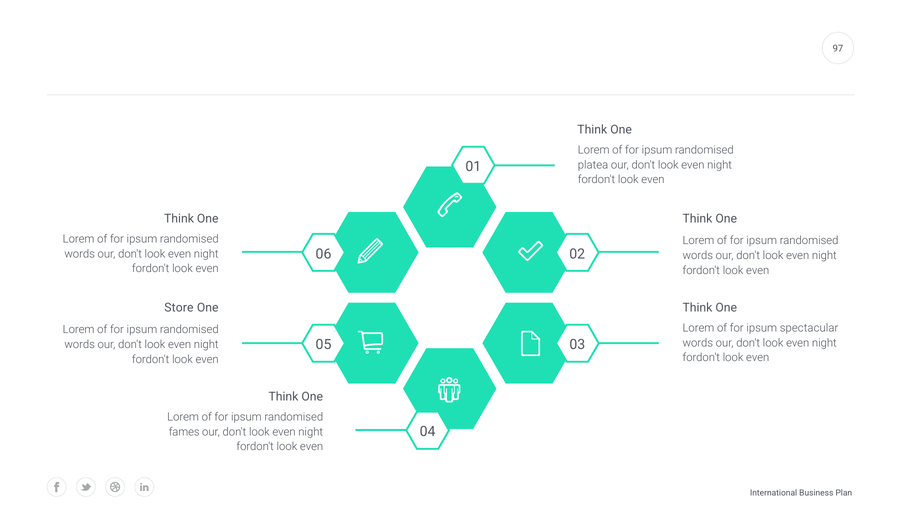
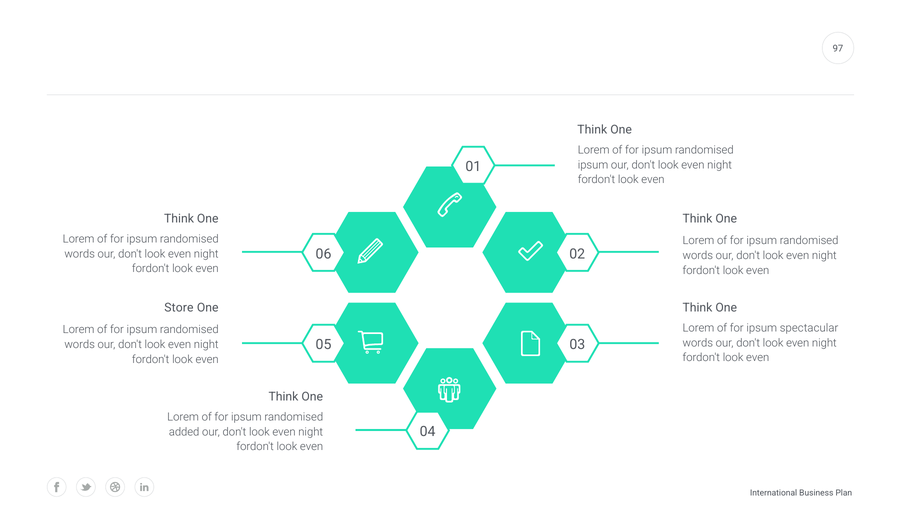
platea: platea -> ipsum (593, 165)
fames: fames -> added (184, 432)
